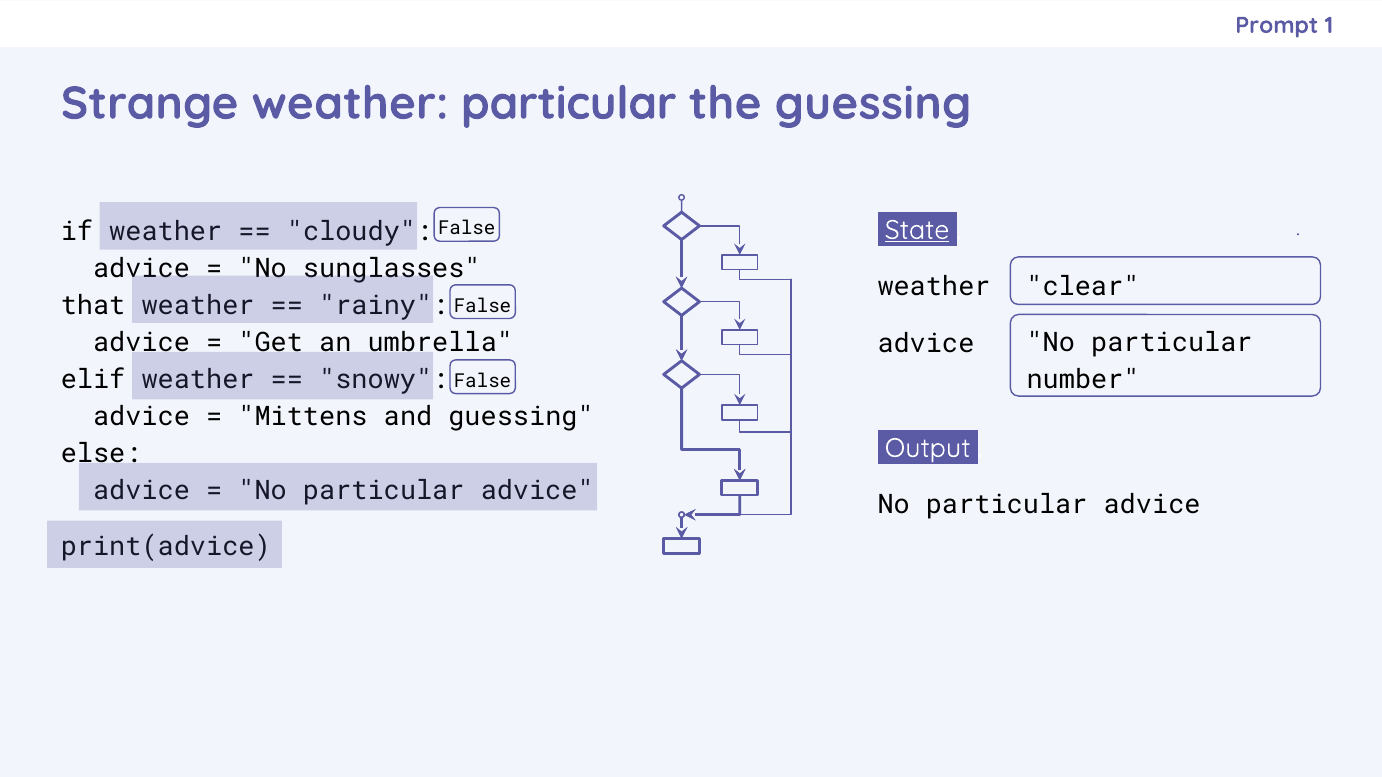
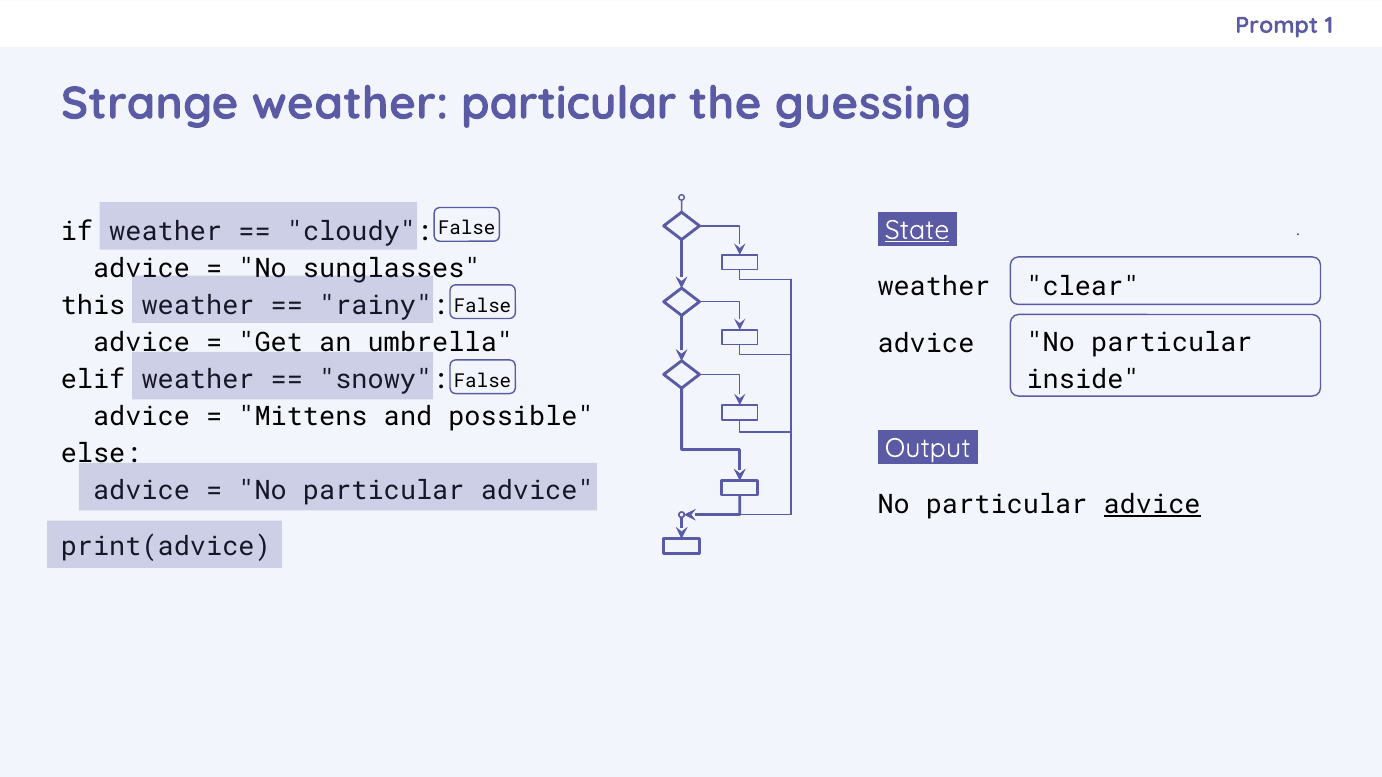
that: that -> this (93, 306)
number: number -> inside (1083, 380)
and guessing: guessing -> possible (521, 417)
advice underline: none -> present (1152, 504)
